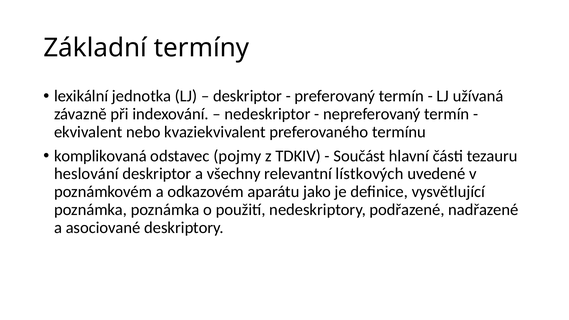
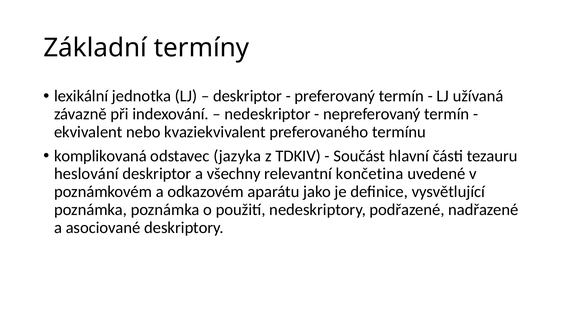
pojmy: pojmy -> jazyka (237, 156)
lístkových: lístkových -> končetina (370, 174)
